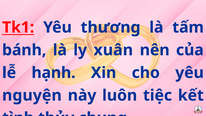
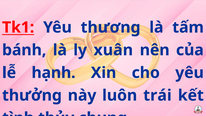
nguyện: nguyện -> thưởng (32, 95)
tiệc: tiệc -> trái (157, 95)
